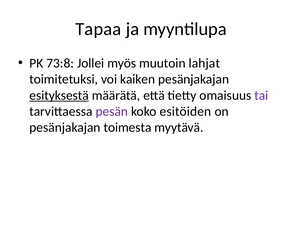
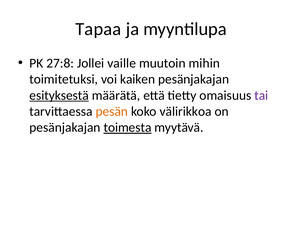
73:8: 73:8 -> 27:8 (60, 63)
myös: myös -> vaille (122, 63)
lahjat: lahjat -> mihin (204, 63)
pesän colour: purple -> orange (112, 112)
esitöiden: esitöiden -> välirikkoa (186, 112)
toimesta underline: none -> present (128, 128)
